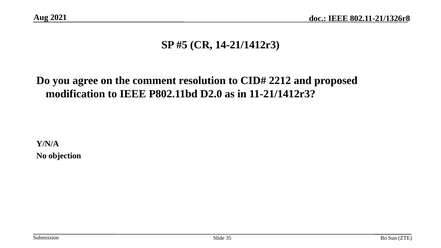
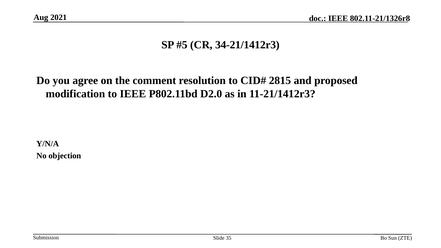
14-21/1412r3: 14-21/1412r3 -> 34-21/1412r3 (247, 45)
2212: 2212 -> 2815 (280, 81)
